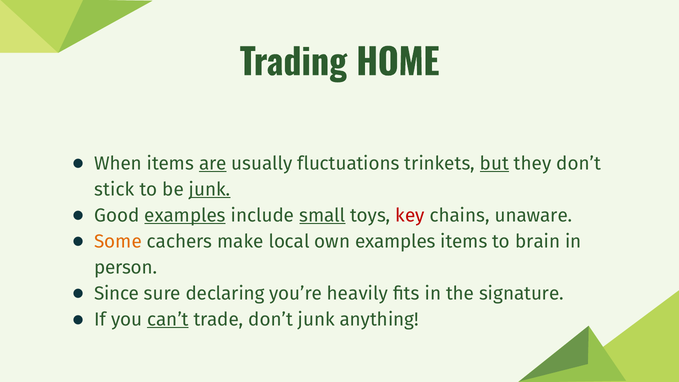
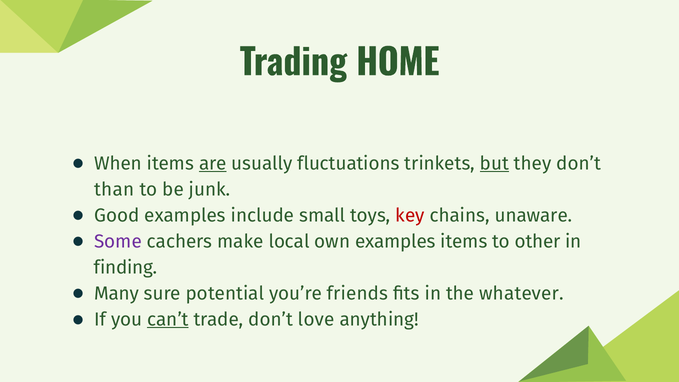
stick: stick -> than (114, 189)
junk underline: present -> none (210, 189)
examples underline: present -> none (185, 215)
small underline: present -> none (322, 215)
Some colour: orange -> purple (118, 241)
brain: brain -> other (538, 241)
person: person -> finding (126, 267)
Since: Since -> Many (117, 293)
declaring: declaring -> potential (225, 293)
heavily: heavily -> friends (357, 293)
signature: signature -> whatever (522, 293)
don’t junk: junk -> love (316, 319)
